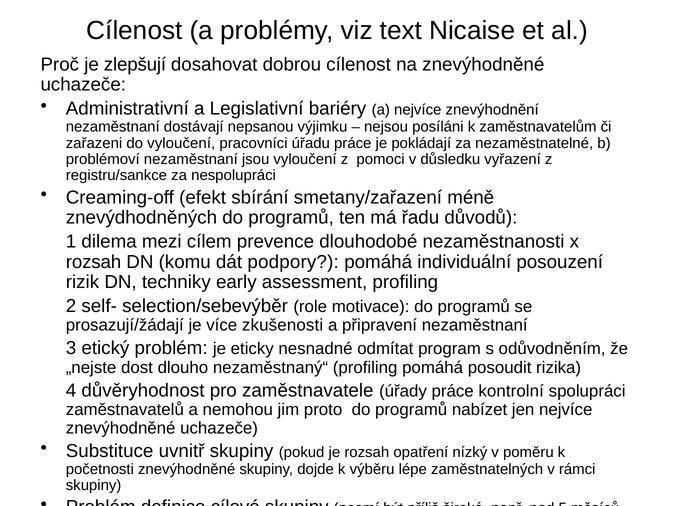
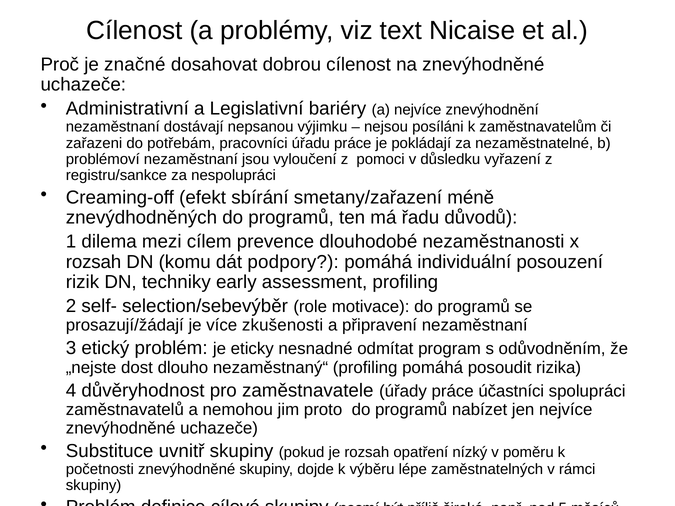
zlepšují: zlepšují -> značné (135, 65)
do vyloučení: vyloučení -> potřebám (181, 143)
kontrolní: kontrolní -> účastníci (511, 391)
